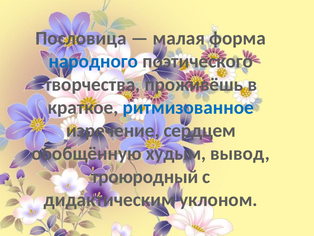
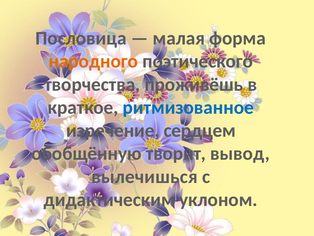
народного colour: blue -> orange (93, 61)
худым: худым -> творит (176, 153)
троюродный: троюродный -> вылечишься (144, 176)
